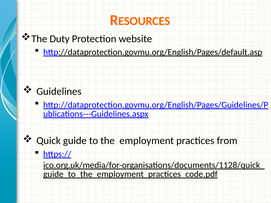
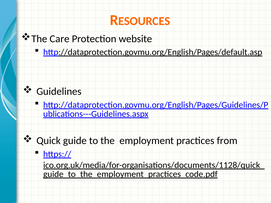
Duty: Duty -> Care (60, 39)
